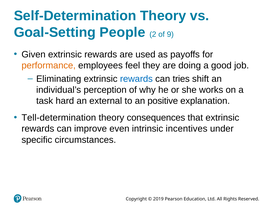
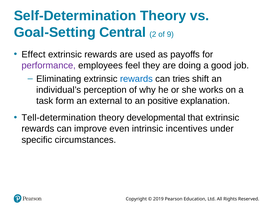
People: People -> Central (123, 32)
Given: Given -> Effect (33, 54)
performance colour: orange -> purple (49, 66)
hard: hard -> form (65, 101)
consequences: consequences -> developmental (156, 118)
